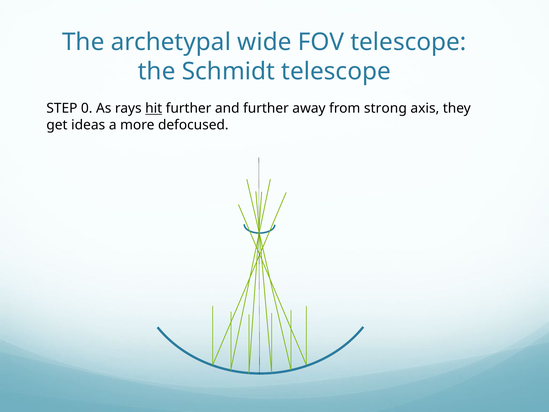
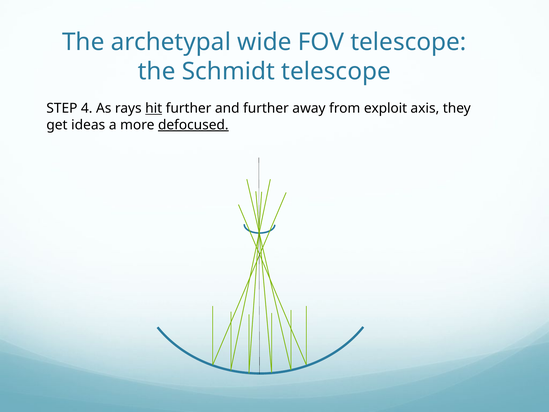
0: 0 -> 4 (87, 108)
strong: strong -> exploit (385, 108)
defocused underline: none -> present (193, 125)
